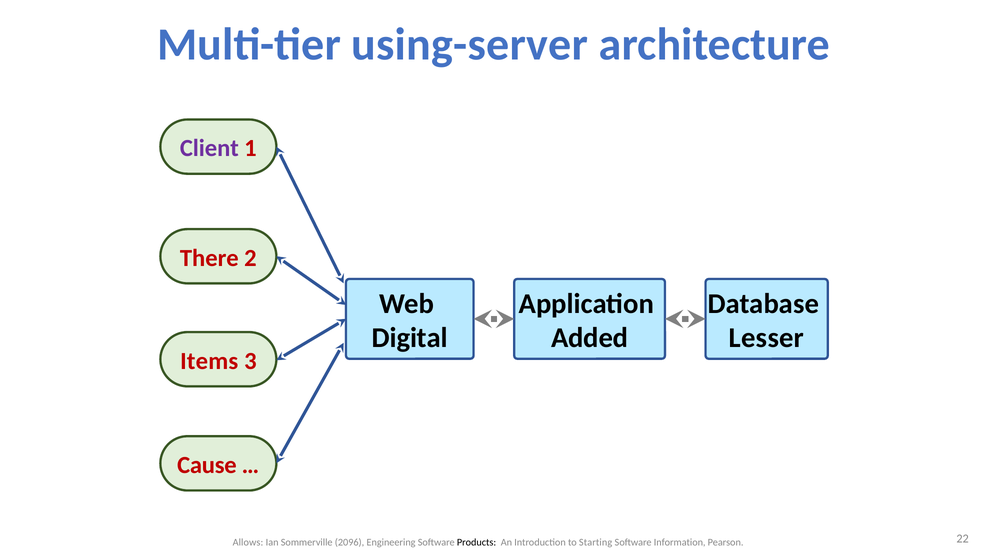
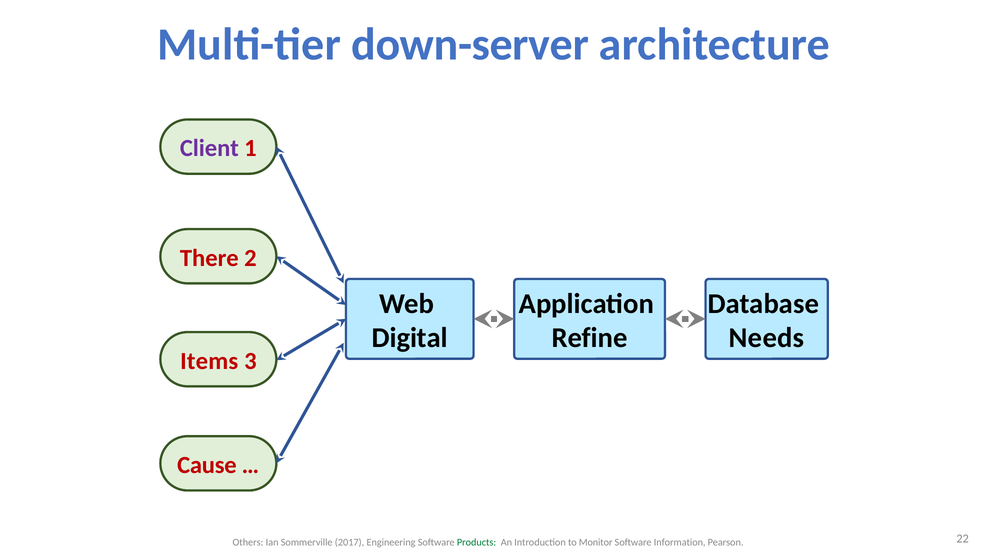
using-server: using-server -> down-server (470, 45)
Added: Added -> Refine (590, 338)
Lesser: Lesser -> Needs (766, 338)
Allows: Allows -> Others (248, 543)
2096: 2096 -> 2017 (350, 543)
Products colour: black -> green (477, 543)
Starting: Starting -> Monitor (596, 543)
